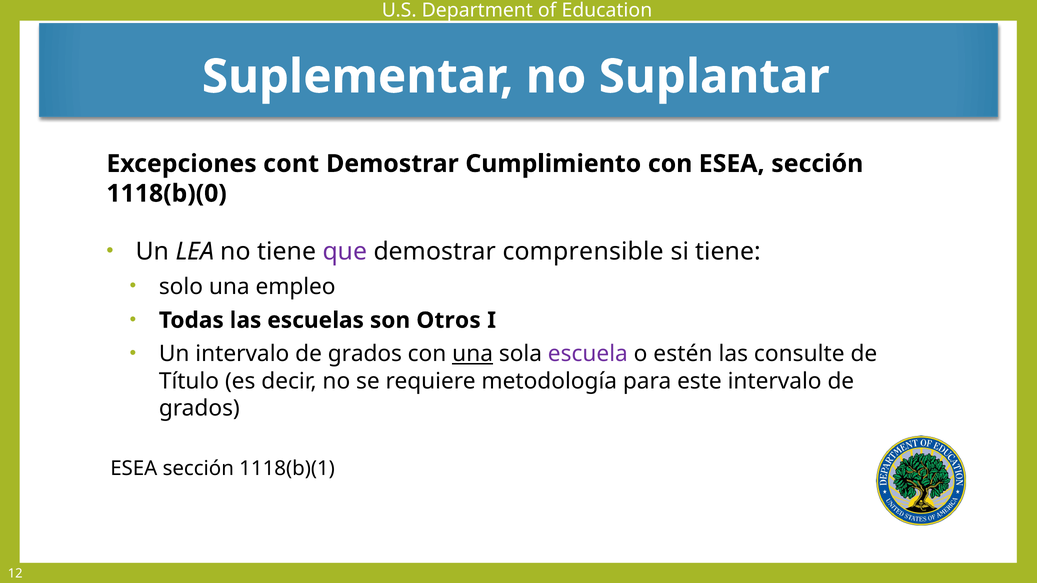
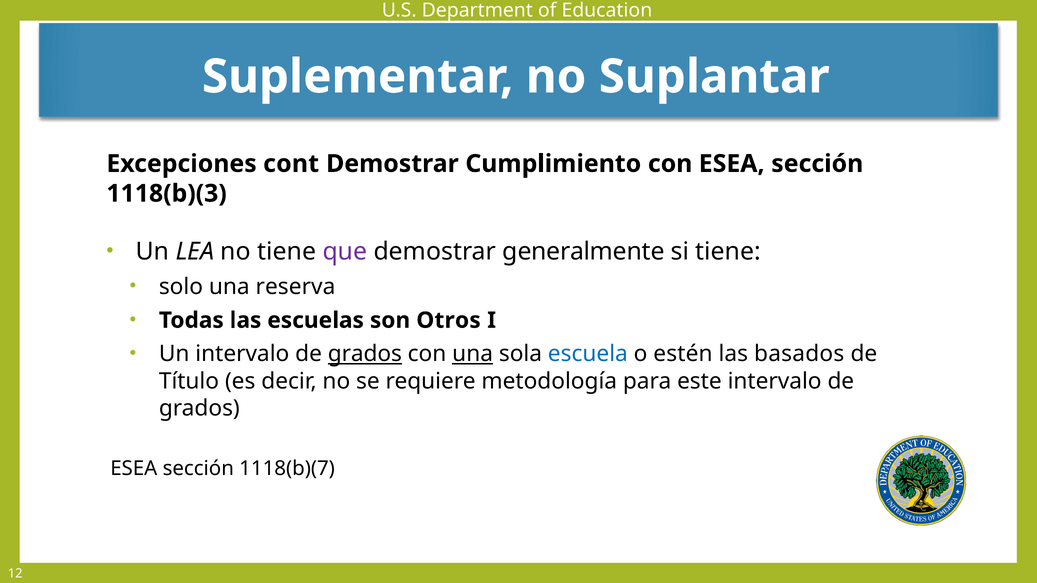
1118(b)(0: 1118(b)(0 -> 1118(b)(3 (167, 194)
comprensible: comprensible -> generalmente (584, 252)
empleo: empleo -> reserva (295, 287)
grados underline: none -> present (365, 354)
escuela colour: purple -> blue (588, 354)
consulte: consulte -> basados (799, 354)
1118(b)(1: 1118(b)(1 -> 1118(b)(7 (287, 469)
